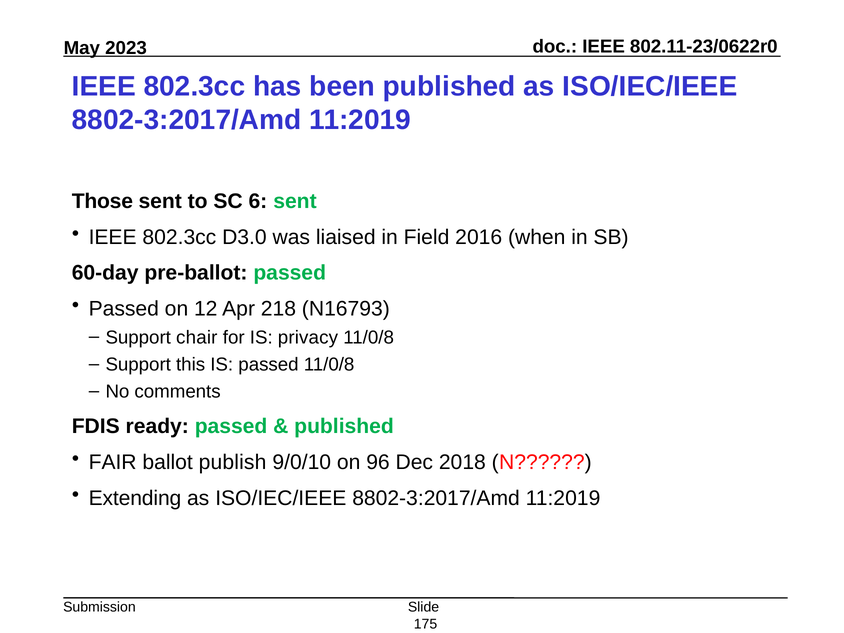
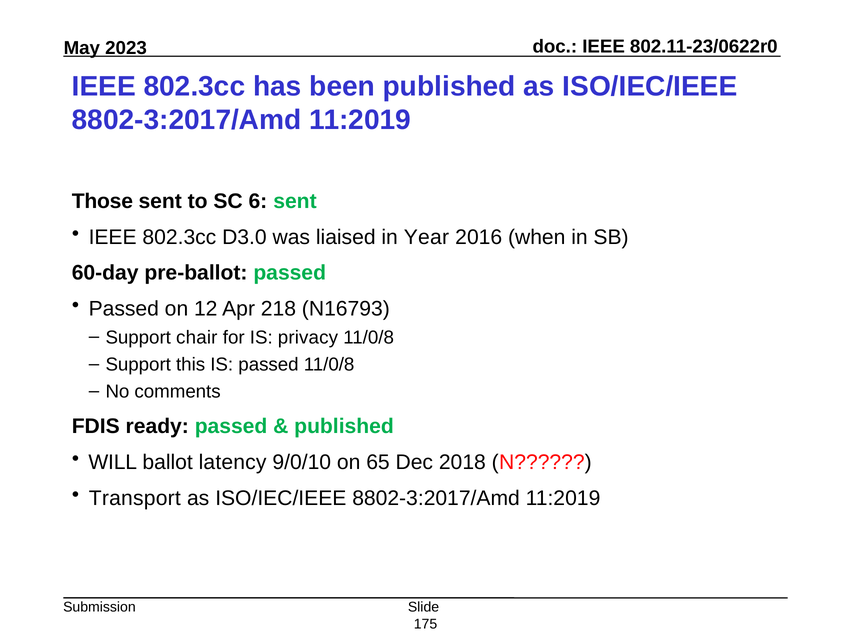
Field: Field -> Year (426, 237)
FAIR: FAIR -> WILL (113, 462)
publish: publish -> latency (233, 462)
96: 96 -> 65 (378, 462)
Extending: Extending -> Transport (135, 498)
